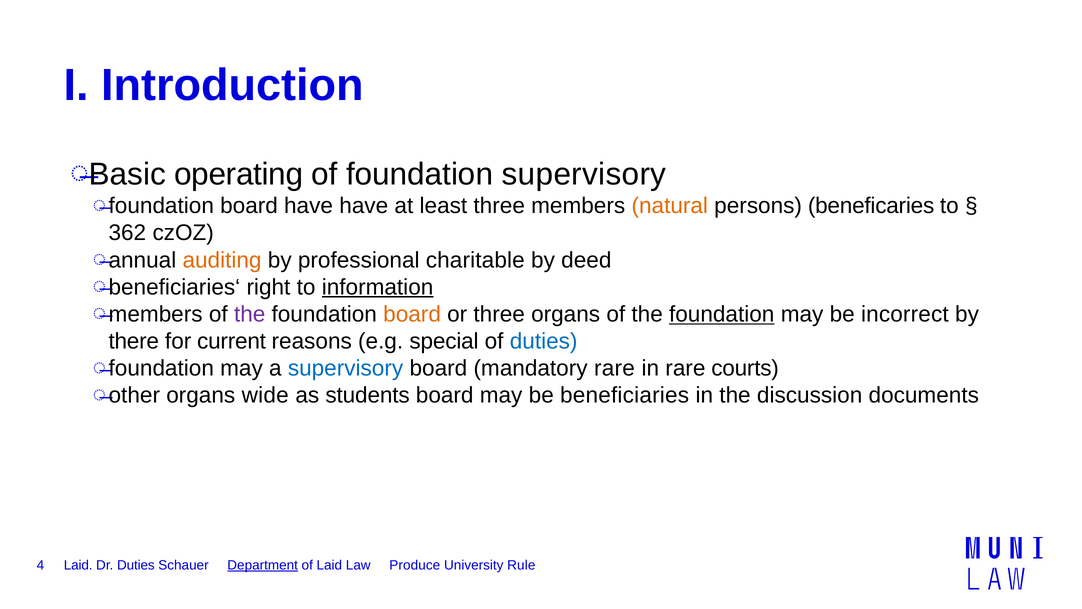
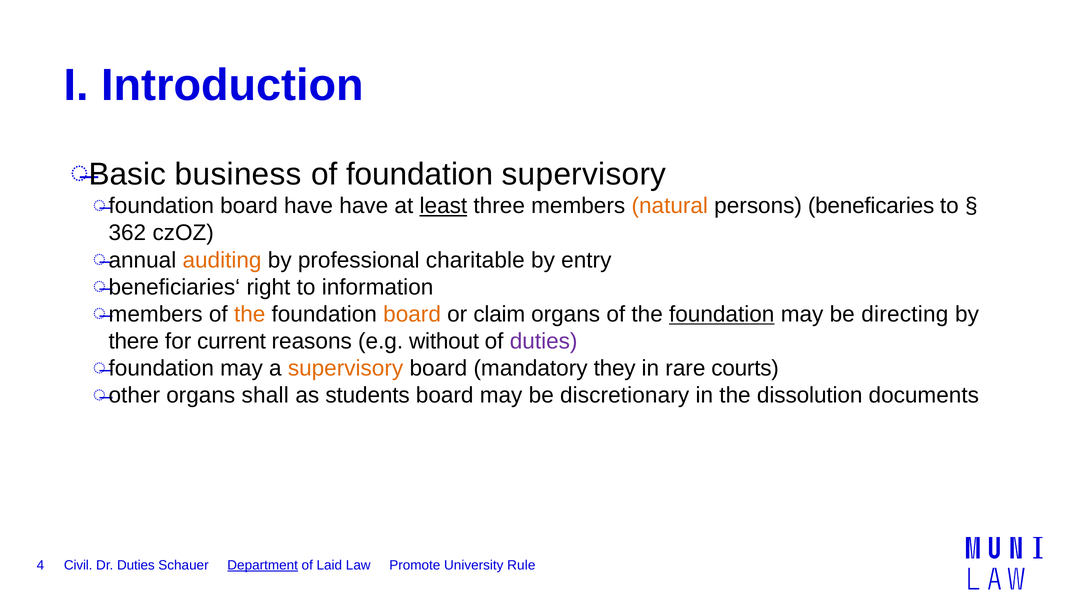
operating: operating -> business (238, 174)
least underline: none -> present (443, 206)
deed: deed -> entry (586, 260)
information underline: present -> none (378, 287)
the colour: purple -> orange (250, 314)
or three: three -> claim (499, 314)
incorrect: incorrect -> directing (905, 314)
special: special -> without (444, 341)
duties colour: blue -> purple (544, 341)
supervisory colour: blue -> orange (346, 368)
mandatory rare: rare -> they (615, 368)
wide: wide -> shall (265, 395)
beneficiaries: beneficiaries -> discretionary (625, 395)
discussion: discussion -> dissolution (810, 395)
Laid: Laid -> Civil (78, 565)
Produce: Produce -> Promote (415, 565)
